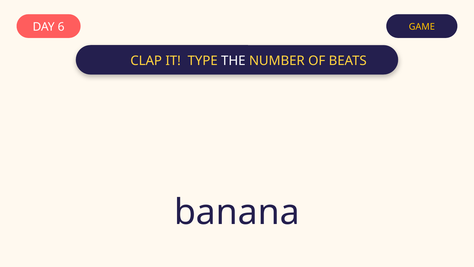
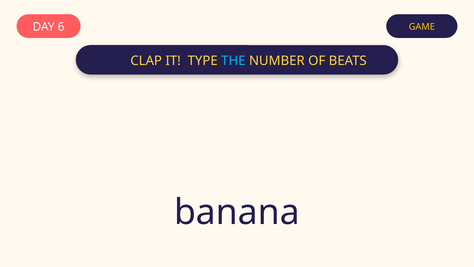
THE colour: white -> light blue (233, 61)
